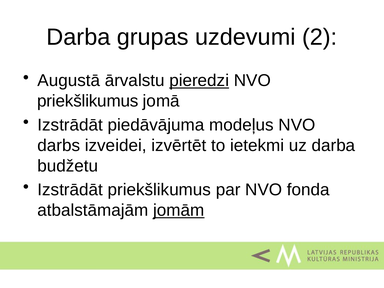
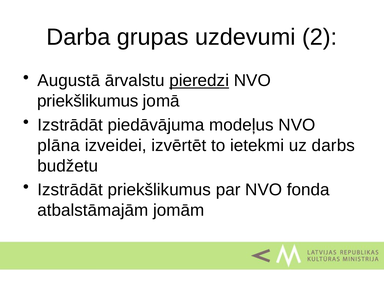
darbs: darbs -> plāna (59, 145)
uz darba: darba -> darbs (333, 145)
jomām underline: present -> none (179, 210)
